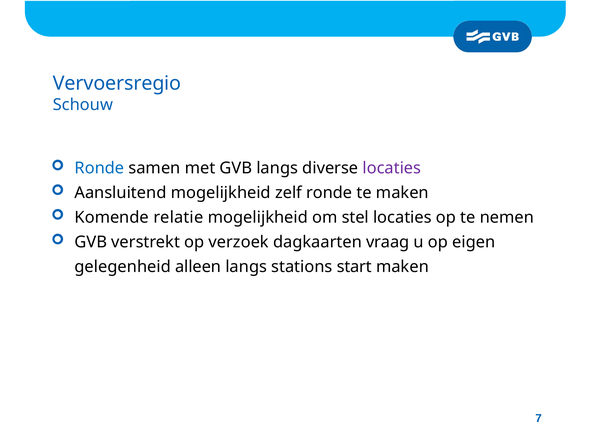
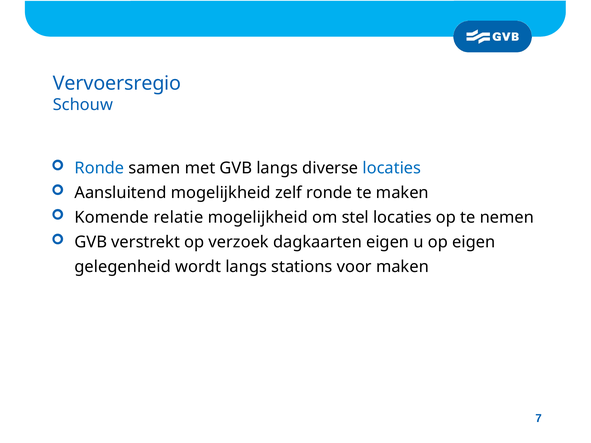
locaties colour: purple -> blue (392, 168)
dagkaarten vraag: vraag -> eigen (388, 242)
alleen: alleen -> wordt (198, 267)
start: start -> voor (354, 267)
